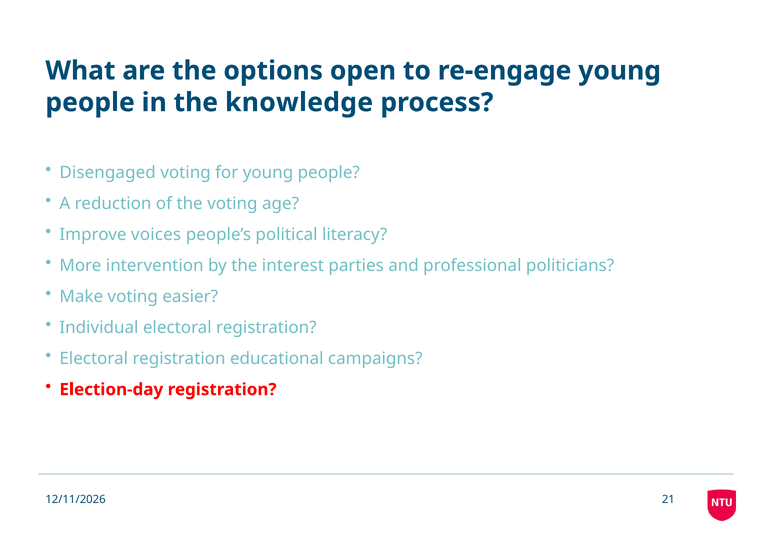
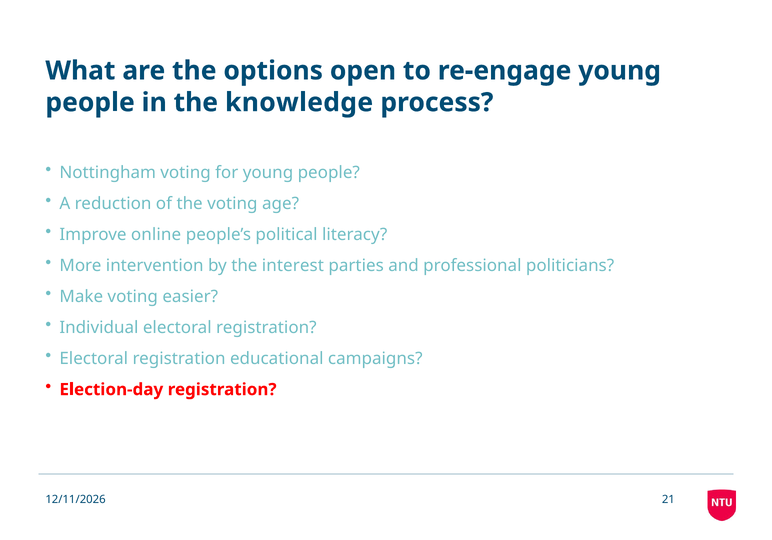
Disengaged: Disengaged -> Nottingham (108, 173)
voices: voices -> online (156, 235)
